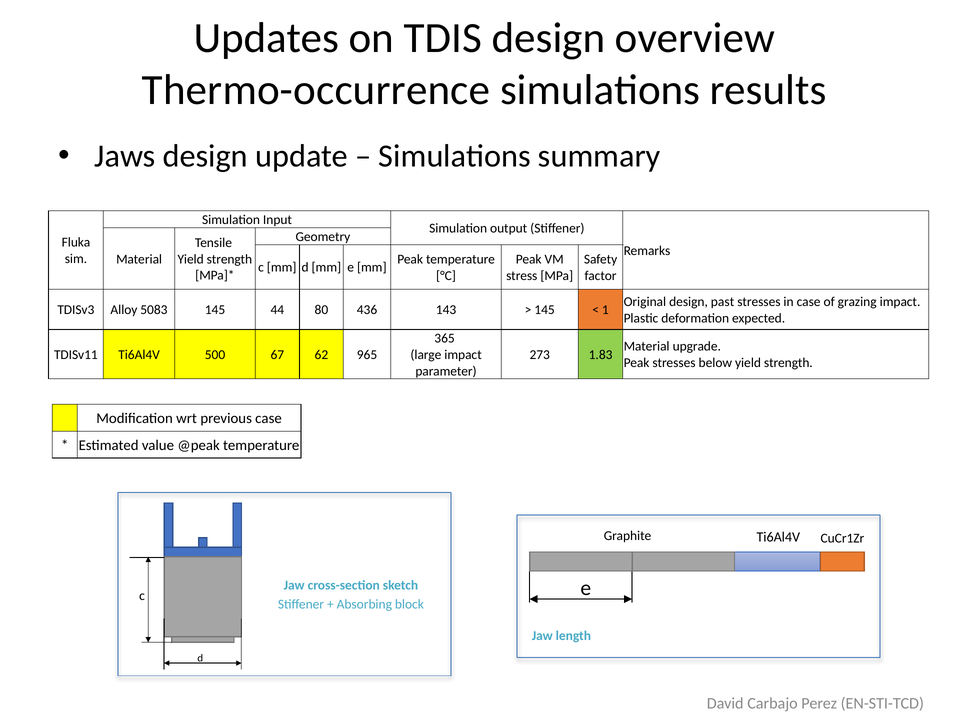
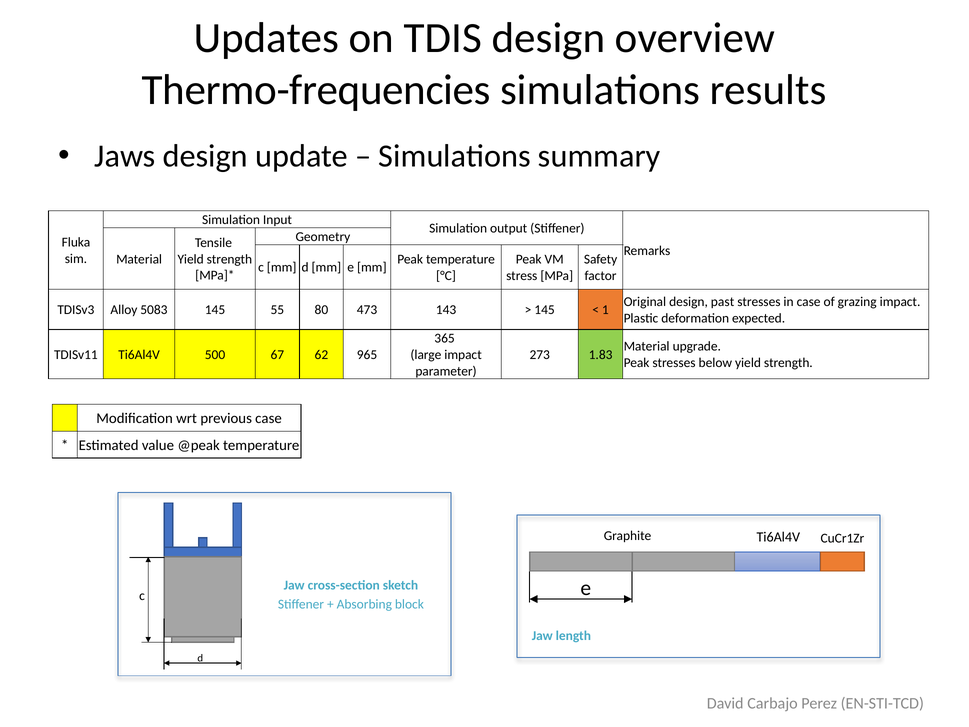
Thermo-occurrence: Thermo-occurrence -> Thermo-frequencies (316, 90)
44: 44 -> 55 (277, 310)
436: 436 -> 473 (367, 310)
